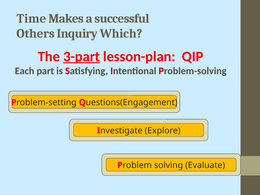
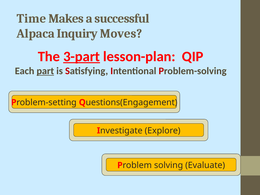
Others: Others -> Alpaca (36, 34)
Which: Which -> Moves (121, 34)
part underline: none -> present (45, 71)
